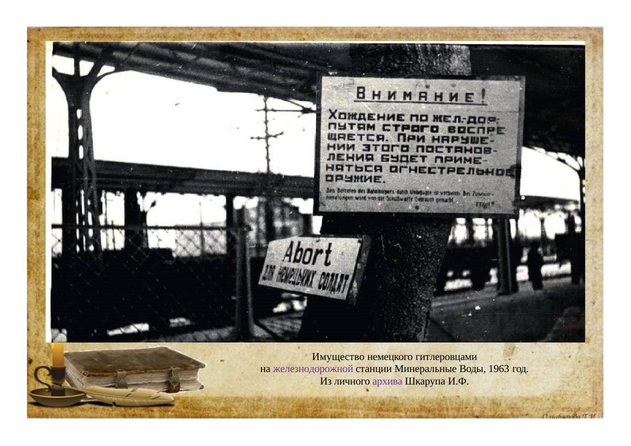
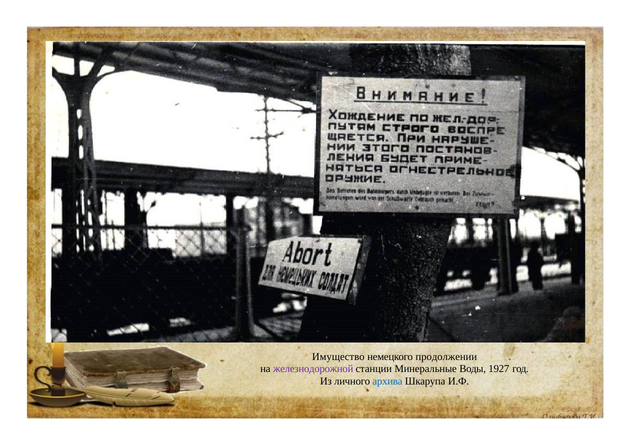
гитлеровцами: гитлеровцами -> продолжении (446, 357)
1963: 1963 -> 1927 (499, 369)
архива colour: purple -> blue (388, 382)
